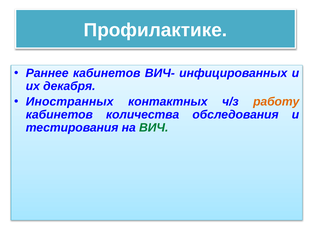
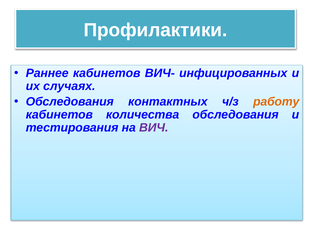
Профилактике: Профилактике -> Профилактики (155, 30)
декабря: декабря -> случаях (69, 86)
Иностранных: Иностранных -> Обследования (70, 102)
ВИЧ colour: green -> purple (154, 128)
